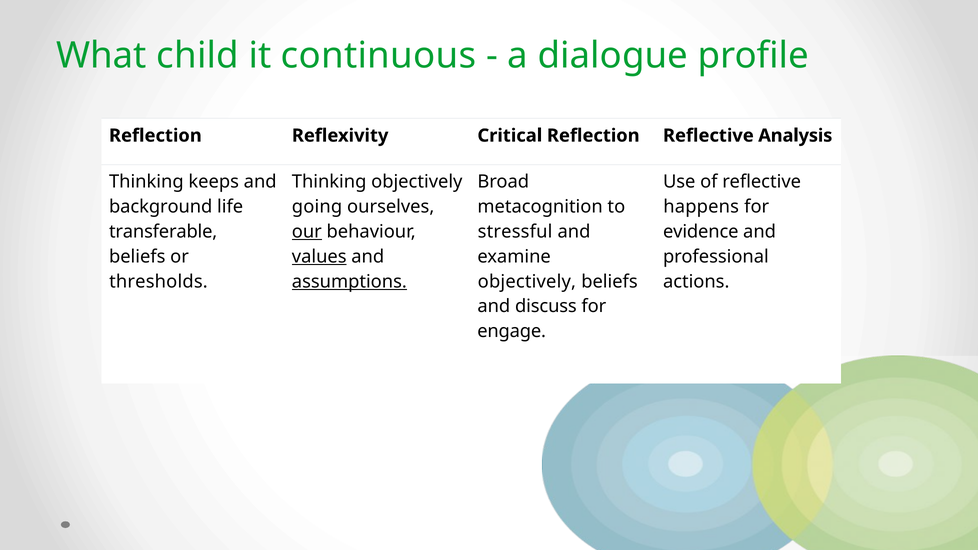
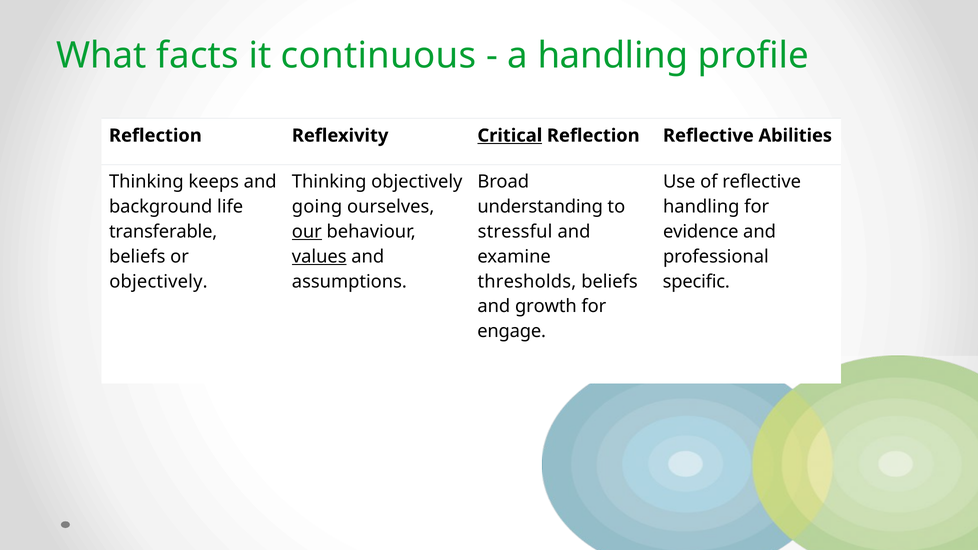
child: child -> facts (198, 56)
a dialogue: dialogue -> handling (613, 56)
Critical underline: none -> present (510, 136)
Analysis: Analysis -> Abilities (795, 136)
metacognition: metacognition -> understanding (540, 207)
happens: happens -> handling (701, 207)
thresholds: thresholds -> objectively (158, 282)
assumptions underline: present -> none (349, 282)
objectively: objectively -> thresholds (527, 282)
actions: actions -> specific (696, 282)
discuss: discuss -> growth (546, 306)
